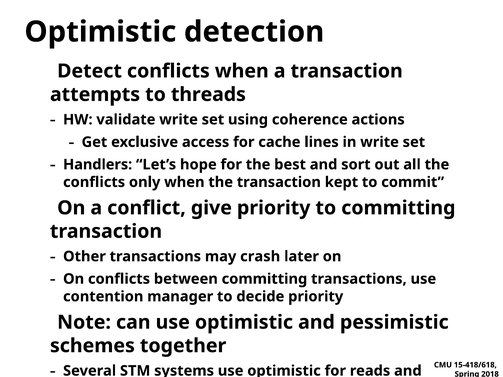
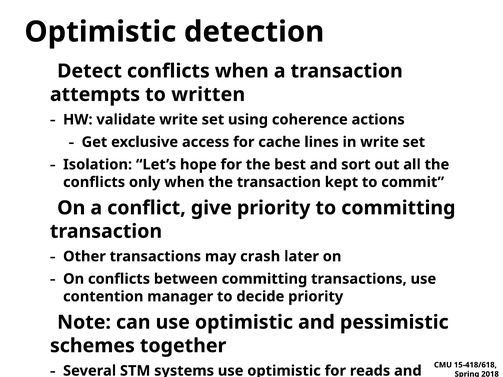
threads: threads -> written (208, 95)
Handlers: Handlers -> Isolation (98, 165)
